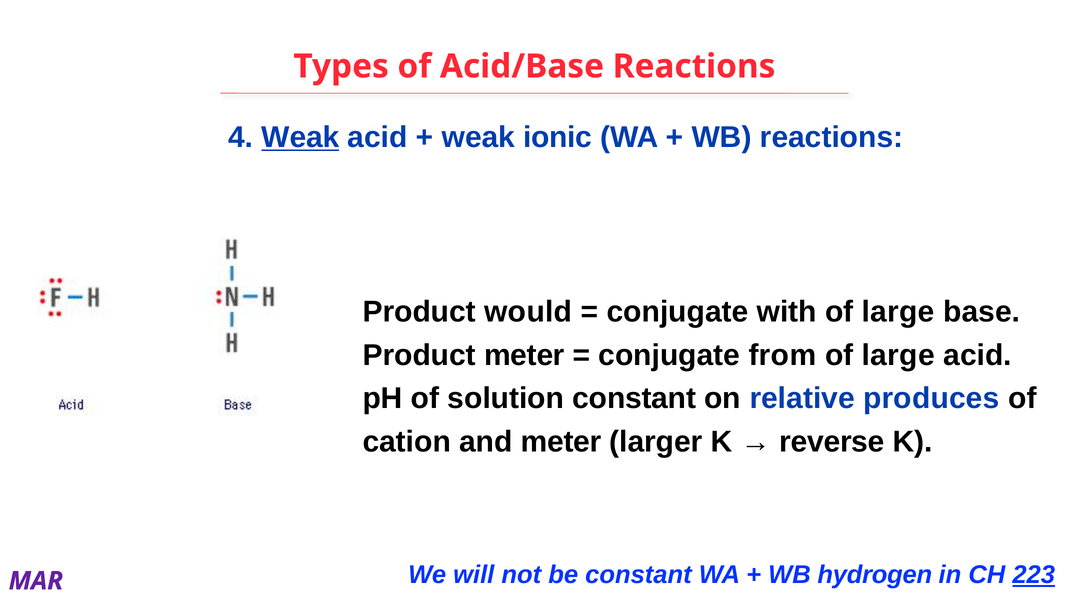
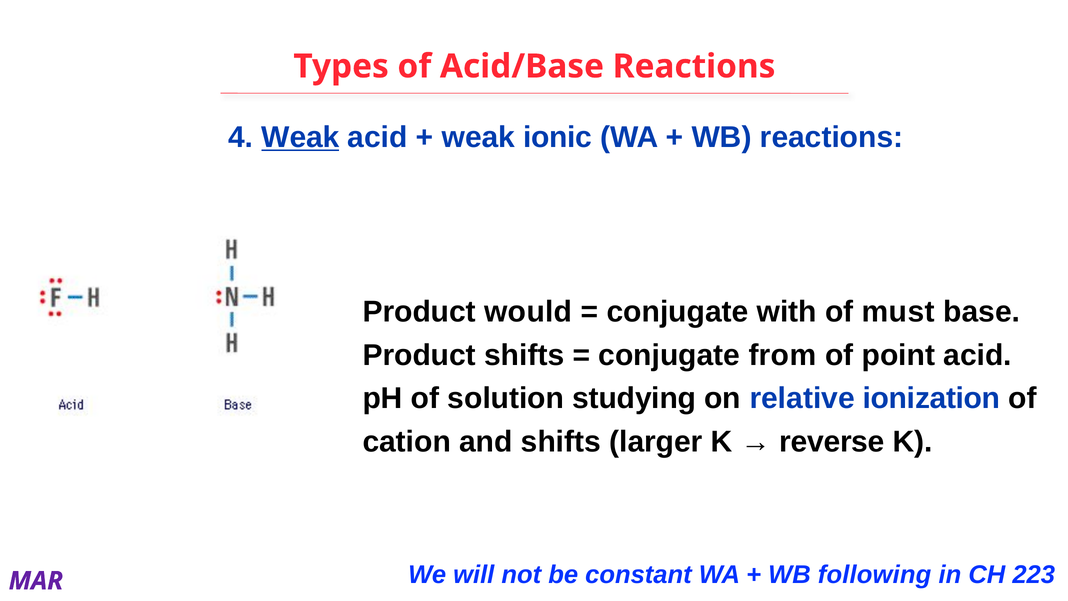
large: large -> must (898, 312)
Product meter: meter -> shifts (524, 355)
large: large -> point (898, 355)
solution constant: constant -> studying (634, 398)
produces: produces -> ionization (932, 398)
and meter: meter -> shifts (561, 442)
hydrogen: hydrogen -> following (875, 575)
223 underline: present -> none (1034, 575)
